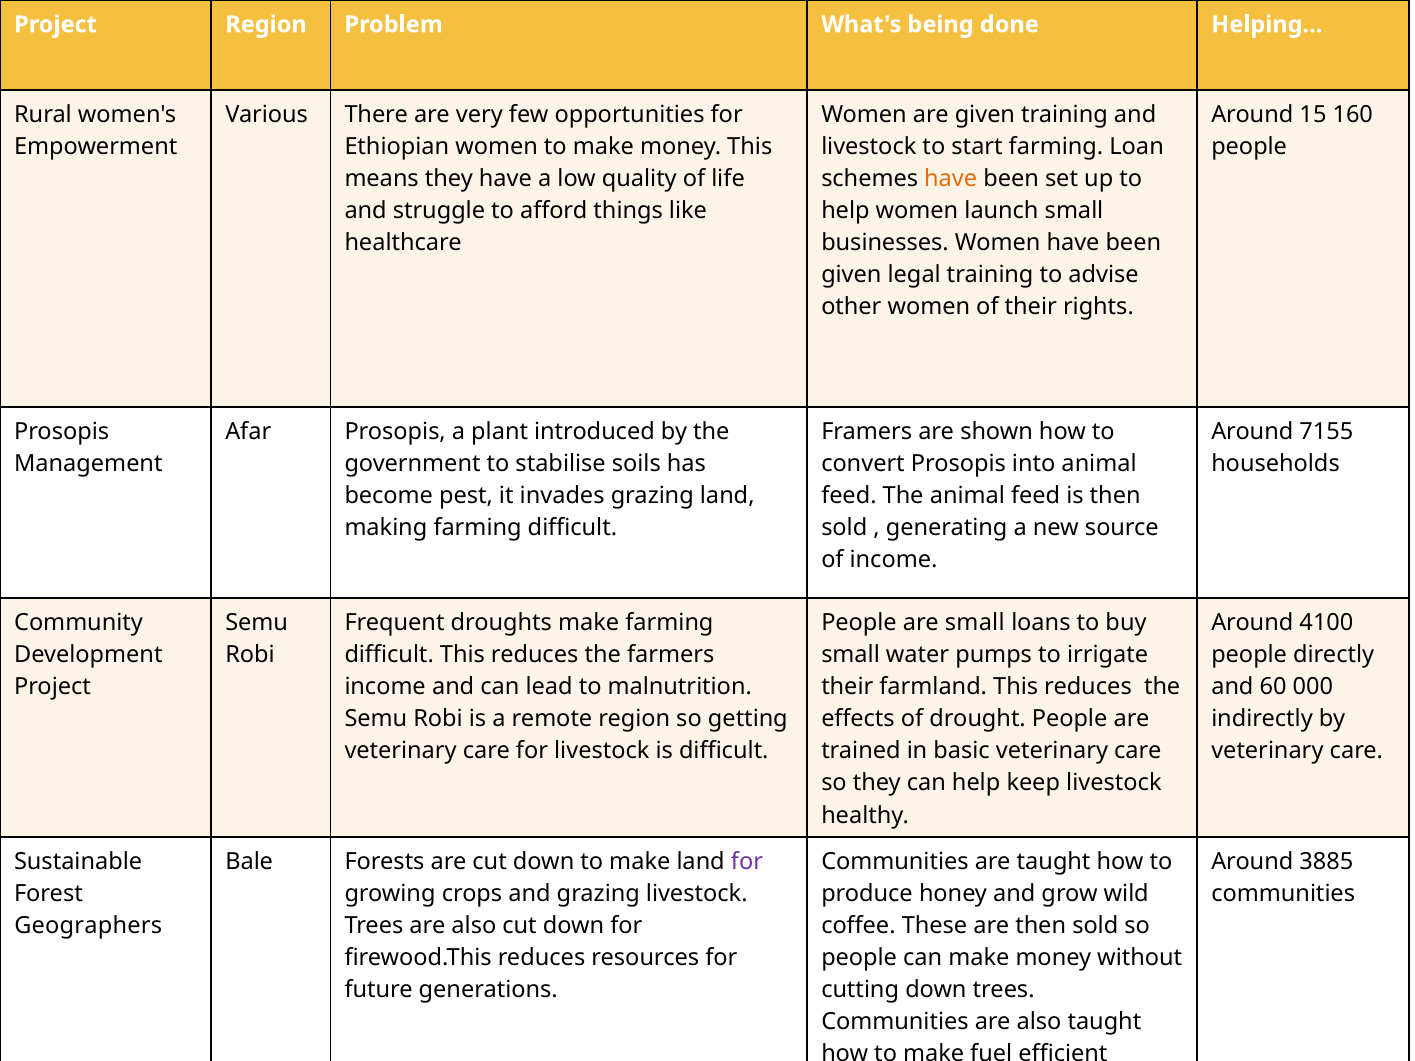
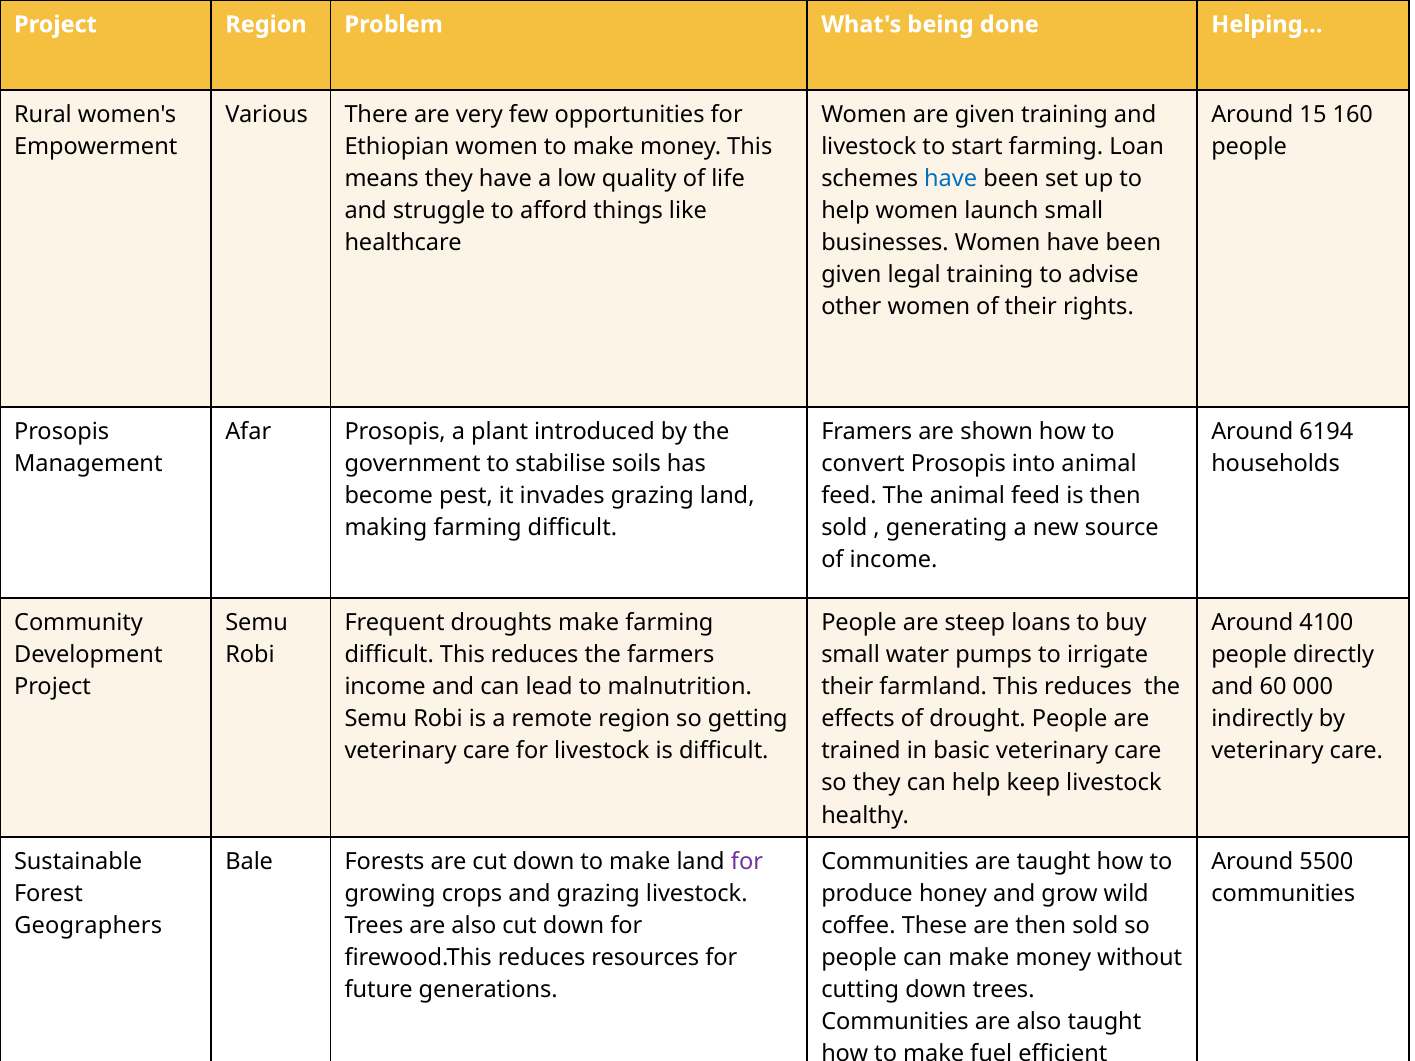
have colour: orange -> blue (951, 179)
7155: 7155 -> 6194 (1326, 431)
are small: small -> steep (975, 623)
3885: 3885 -> 5500 (1326, 862)
